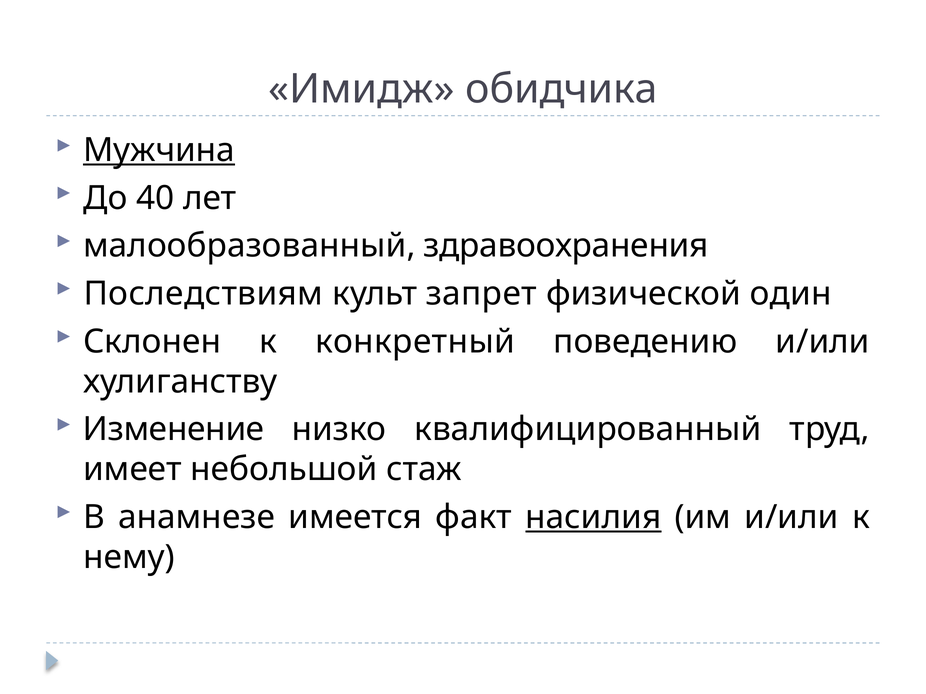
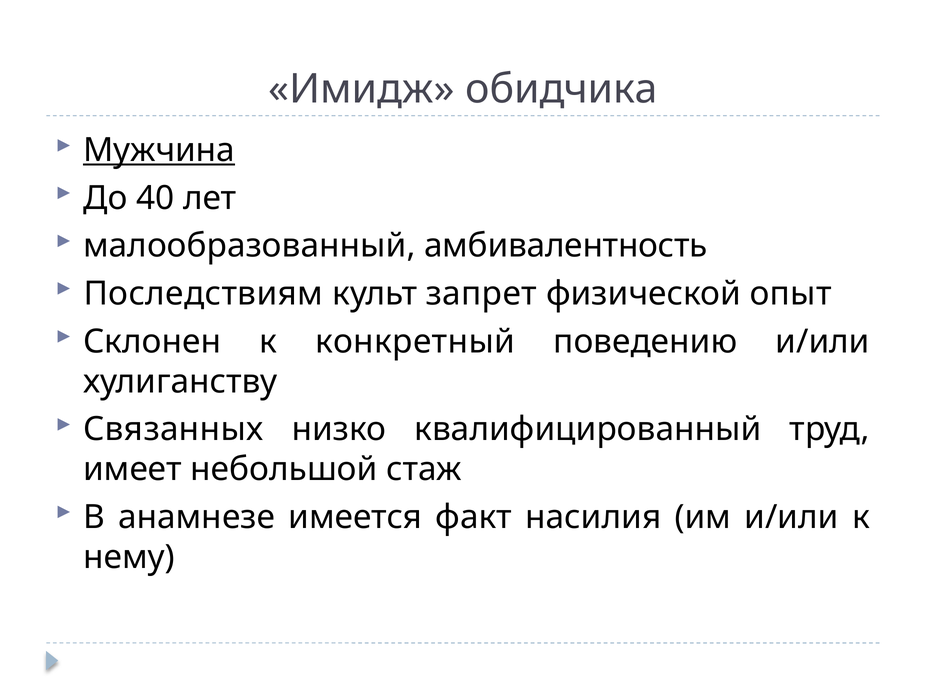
здравоохранения: здравоохранения -> амбивалентность (566, 246)
один: один -> опыт (791, 294)
Изменение: Изменение -> Связанных (173, 430)
насилия underline: present -> none (593, 518)
